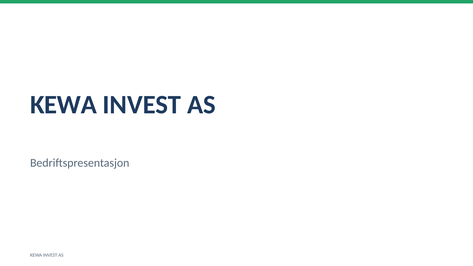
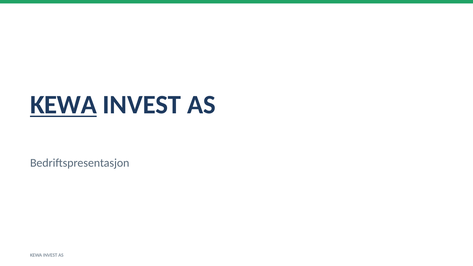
KEWA underline: none -> present (63, 105)
